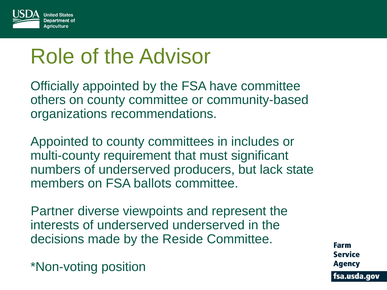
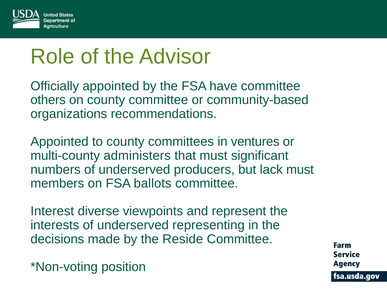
includes: includes -> ventures (255, 142)
requirement: requirement -> administers (137, 156)
lack state: state -> must (300, 170)
Partner: Partner -> Interest (52, 211)
underserved underserved: underserved -> representing (209, 225)
